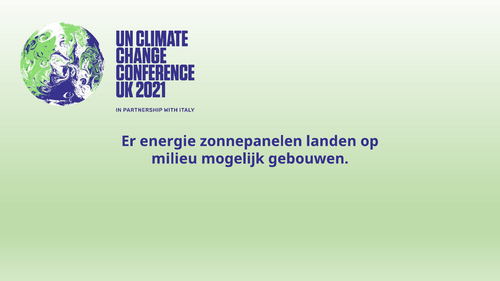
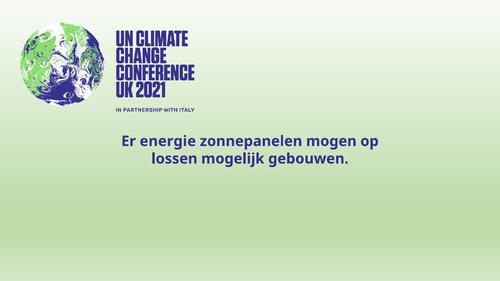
landen: landen -> mogen (331, 141)
milieu: milieu -> lossen (174, 159)
